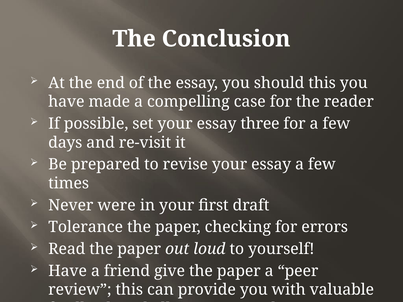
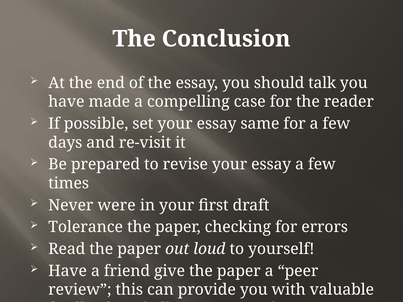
should this: this -> talk (322, 83)
three: three -> same (260, 124)
